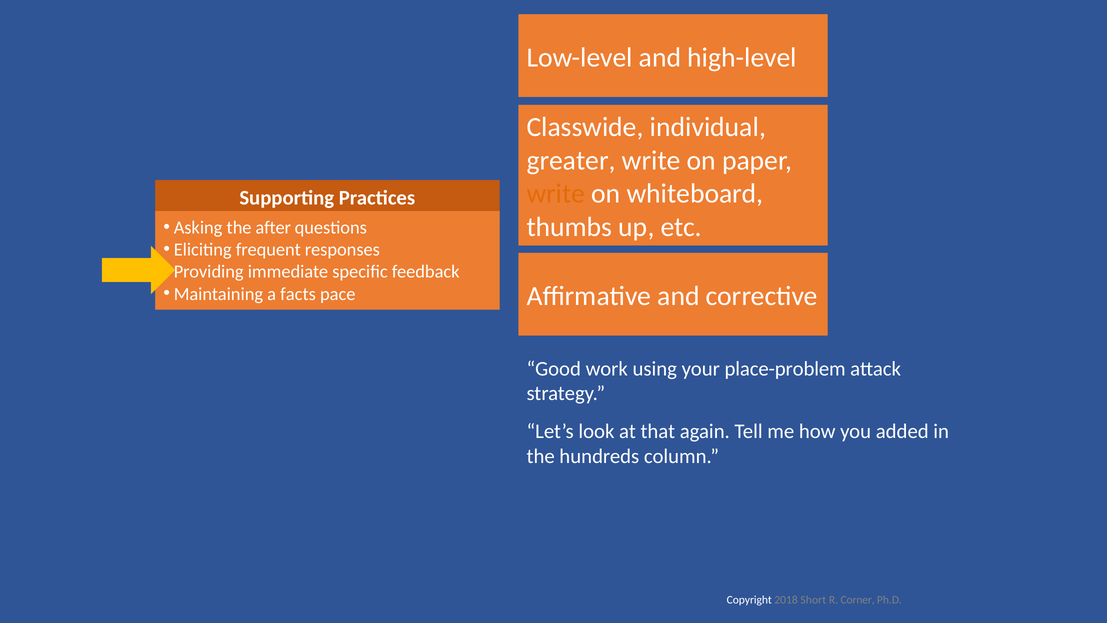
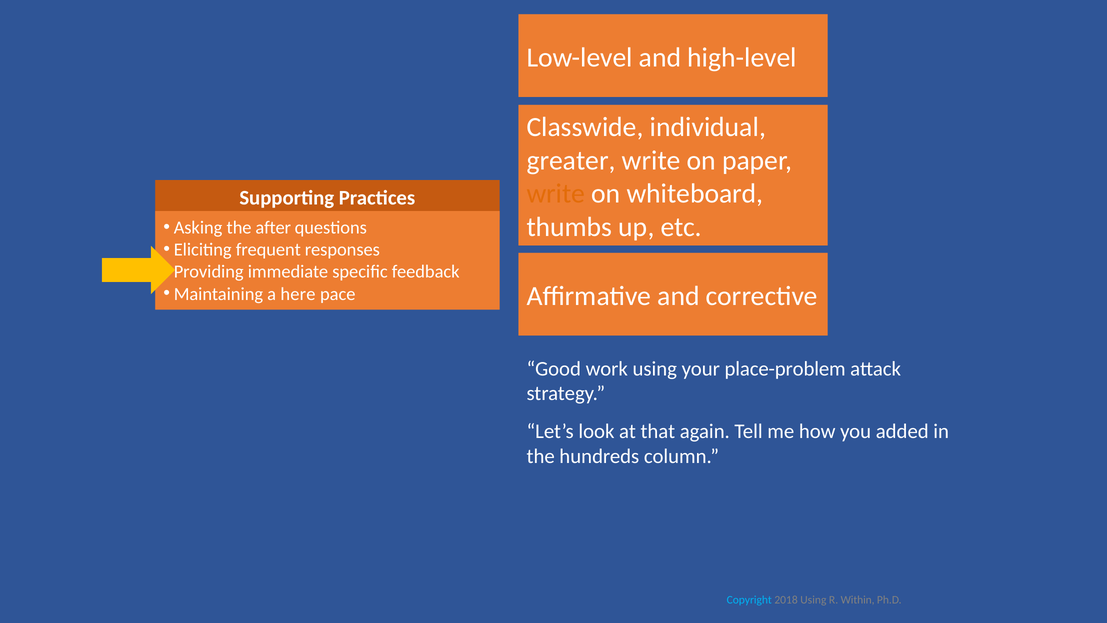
facts: facts -> here (298, 294)
Copyright colour: white -> light blue (749, 600)
2018 Short: Short -> Using (813, 600)
Corner: Corner -> Within (858, 600)
